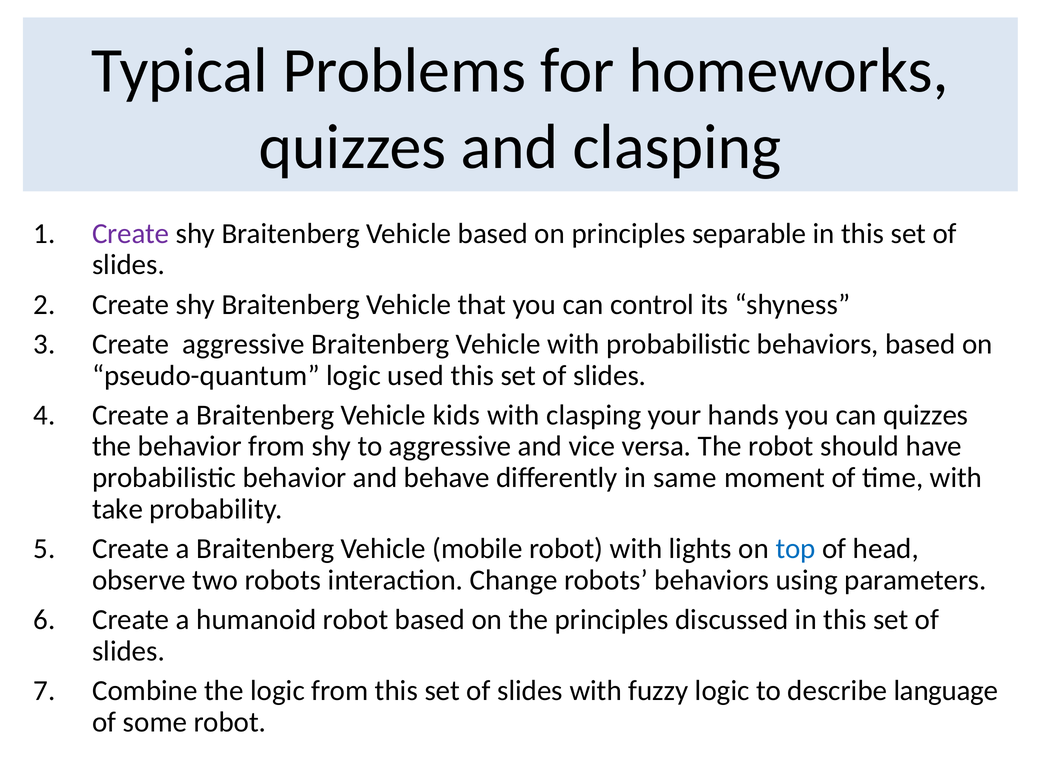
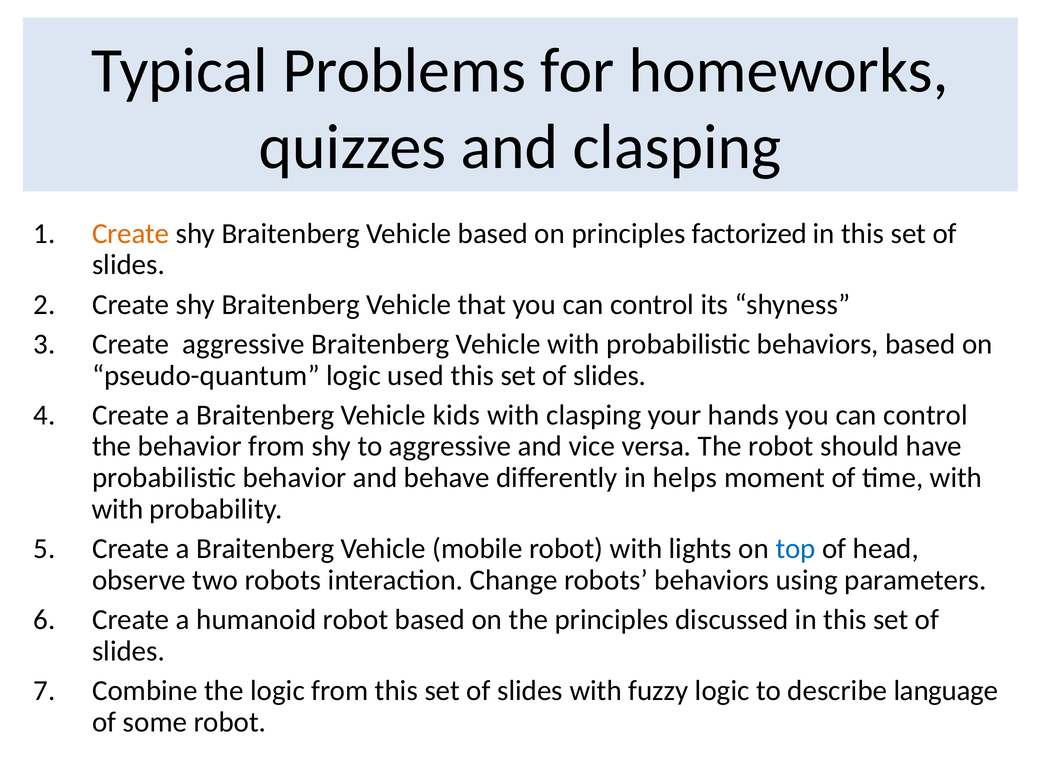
Create colour: purple -> orange (131, 233)
separable: separable -> factorized (749, 233)
hands you can quizzes: quizzes -> control (926, 415)
same: same -> helps (685, 478)
take: take -> with (118, 509)
